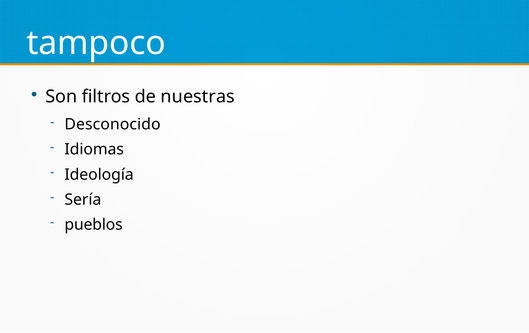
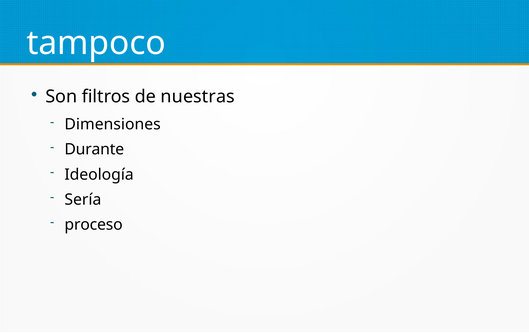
Desconocido: Desconocido -> Dimensiones (113, 125)
Idiomas: Idiomas -> Durante (94, 150)
pueblos: pueblos -> proceso (94, 225)
